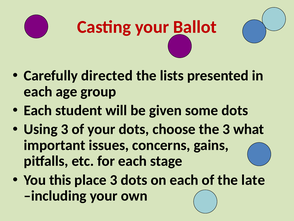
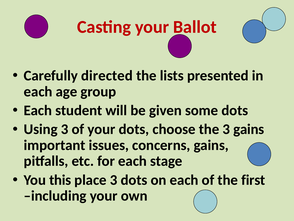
3 what: what -> gains (249, 129)
late: late -> first (253, 180)
